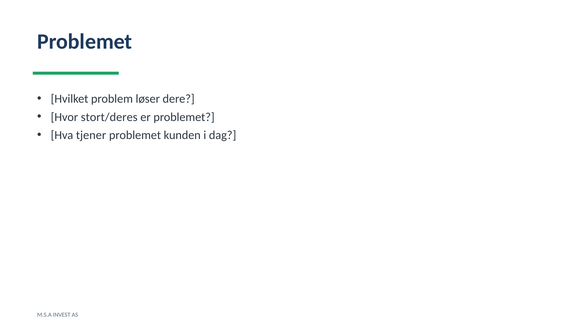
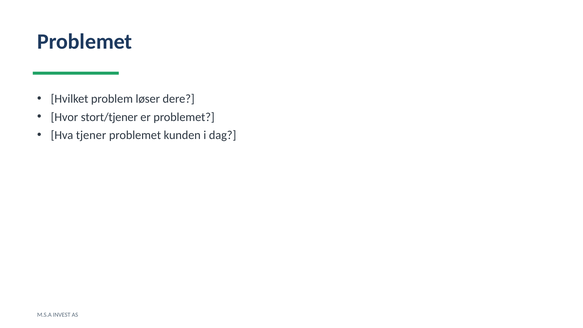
stort/deres: stort/deres -> stort/tjener (109, 117)
